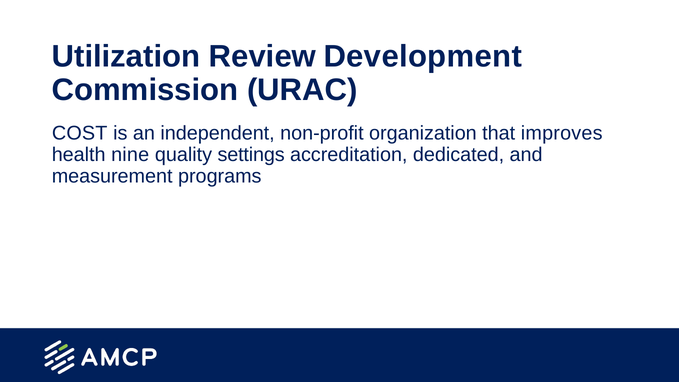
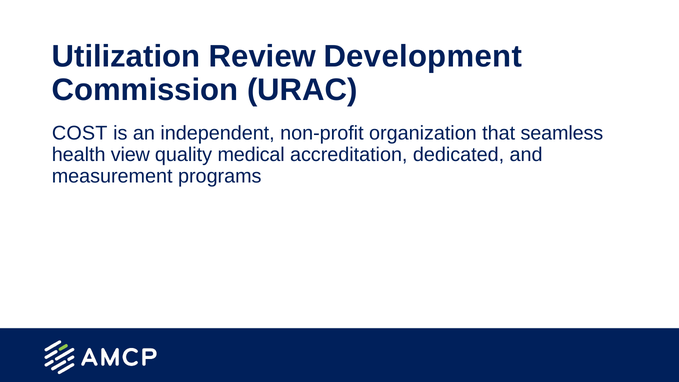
improves: improves -> seamless (562, 133)
nine: nine -> view (130, 155)
settings: settings -> medical (251, 155)
